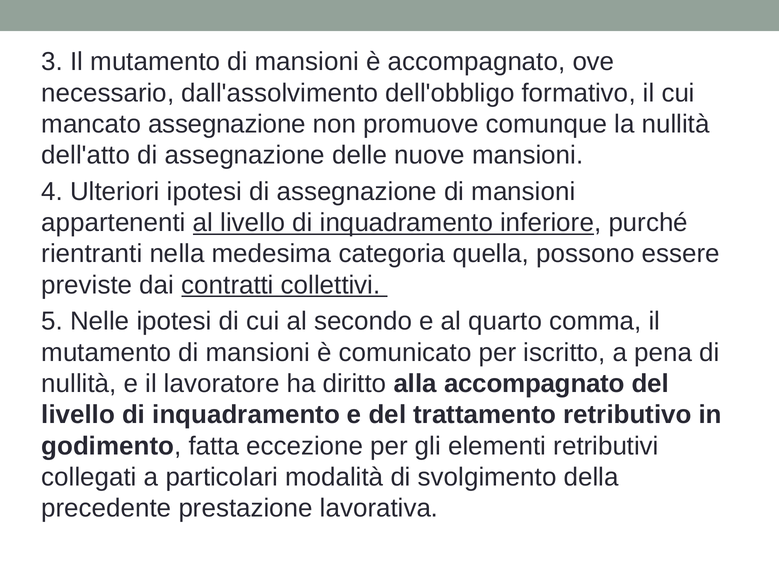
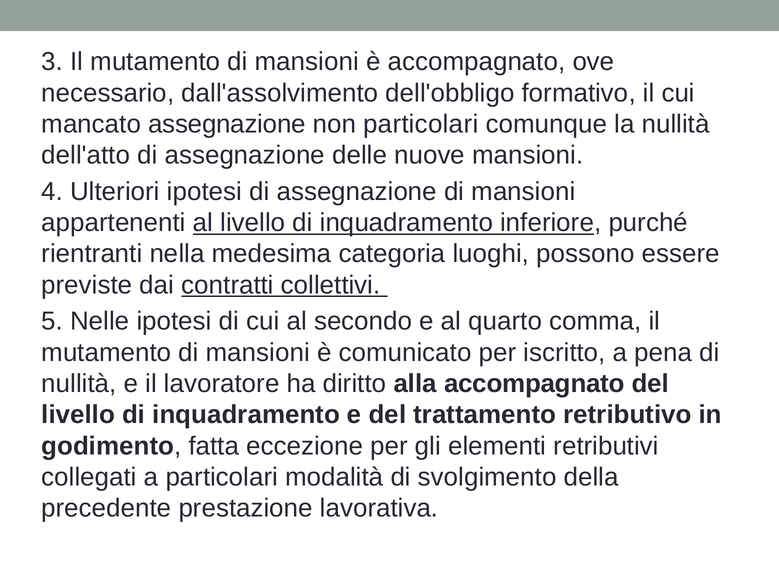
non promuove: promuove -> particolari (421, 124)
quella: quella -> luoghi (491, 254)
